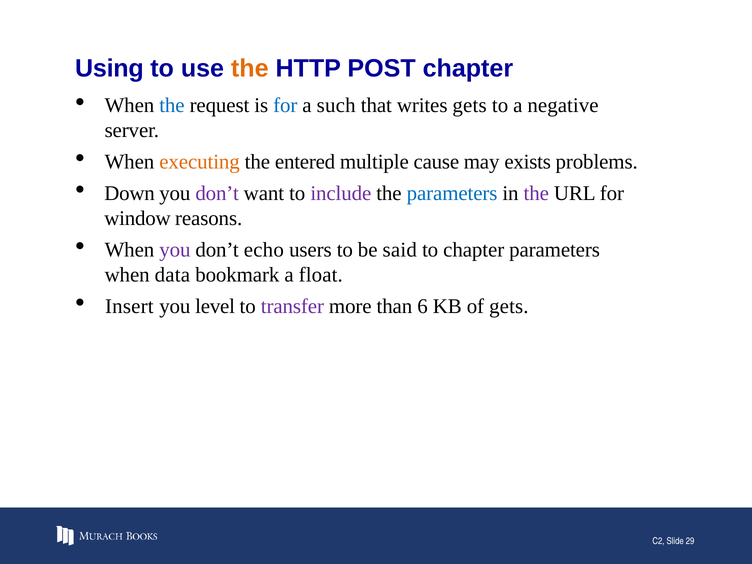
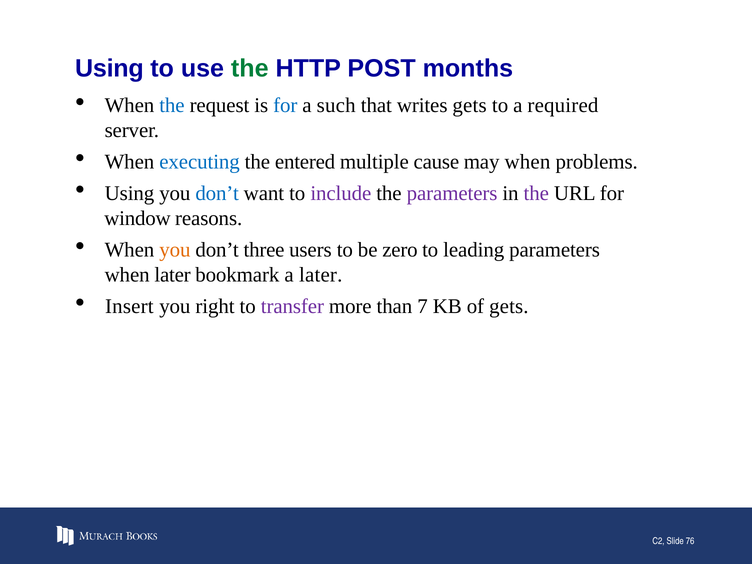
the colour: orange -> green (250, 68)
POST chapter: chapter -> months (468, 68)
negative: negative -> required (563, 105)
executing colour: orange -> blue (200, 162)
may exists: exists -> when (527, 162)
Down: Down -> Using (129, 193)
don’t colour: purple -> blue (217, 193)
parameters colour: blue -> purple (452, 193)
you colour: purple -> orange (175, 250)
echo: echo -> three (264, 250)
said: said -> zero (400, 250)
to chapter: chapter -> leading (474, 250)
when data: data -> later (173, 275)
a float: float -> later (321, 275)
level: level -> right (215, 306)
6: 6 -> 7 (423, 306)
29: 29 -> 76 (690, 541)
